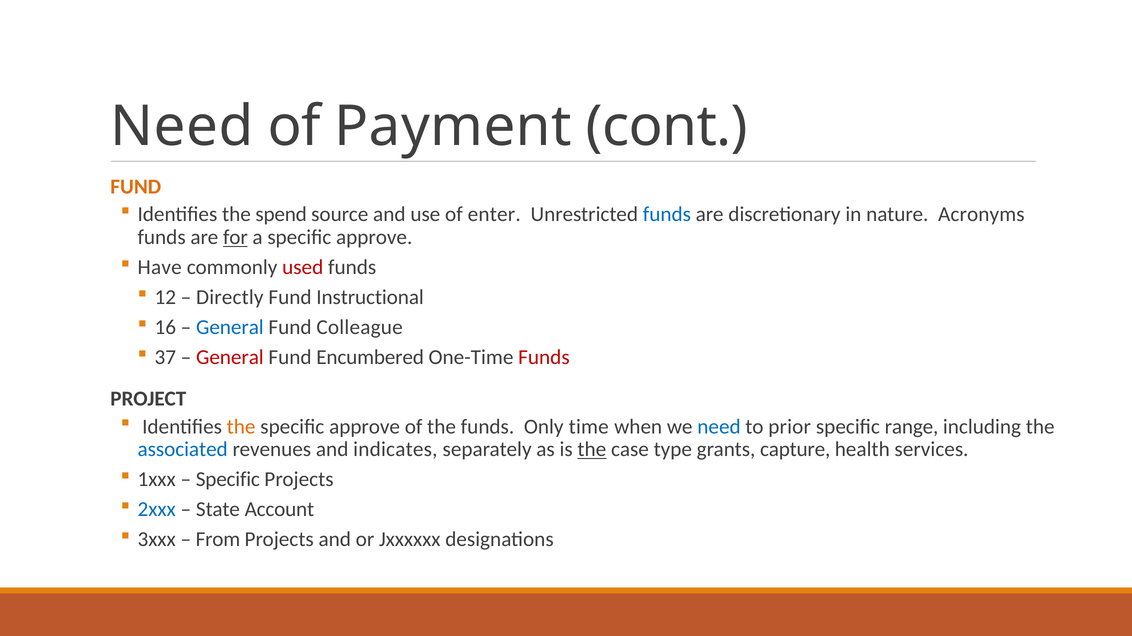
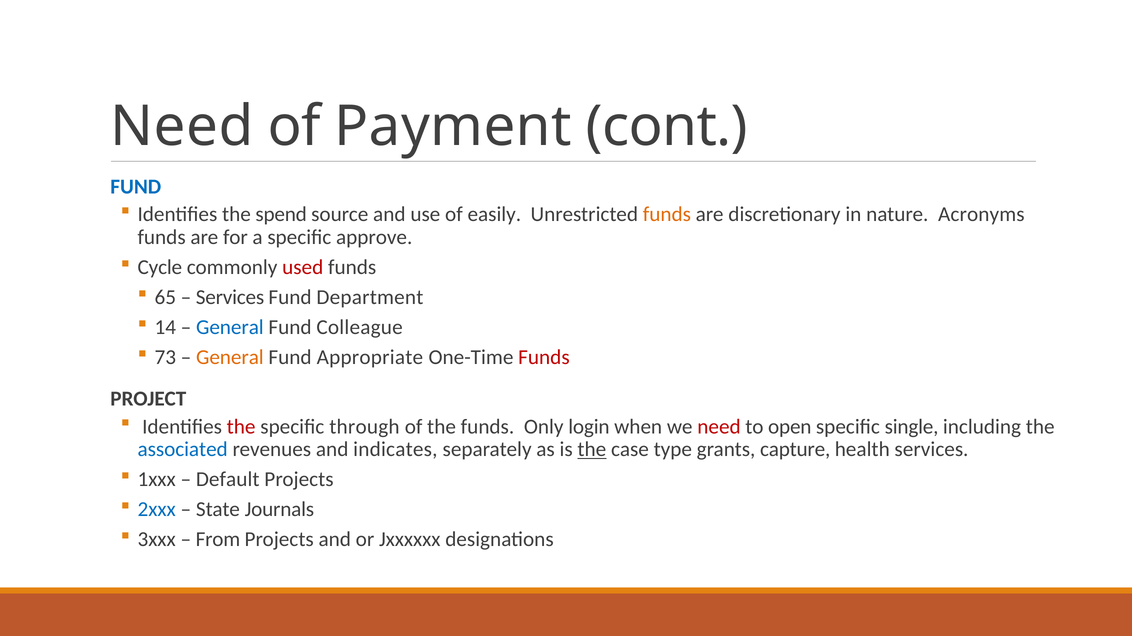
FUND colour: orange -> blue (136, 187)
enter: enter -> easily (494, 215)
funds colour: blue -> orange (667, 215)
for underline: present -> none (235, 238)
Have: Have -> Cycle (160, 268)
12: 12 -> 65 (165, 298)
Directly: Directly -> Services (230, 298)
Instructional: Instructional -> Department (370, 298)
16: 16 -> 14 (165, 328)
37: 37 -> 73 (165, 358)
General colour: red -> orange (230, 358)
Encumbered: Encumbered -> Appropriate (370, 358)
the colour: orange -> red (241, 427)
approve: approve -> through (364, 427)
time: time -> login (589, 427)
need colour: blue -> red (719, 427)
prior: prior -> open (790, 427)
range: range -> single (912, 427)
Specific: Specific -> Default (228, 480)
Account: Account -> Journals (279, 510)
